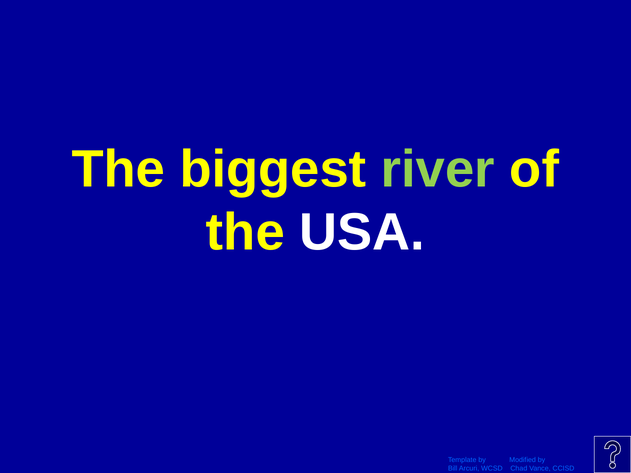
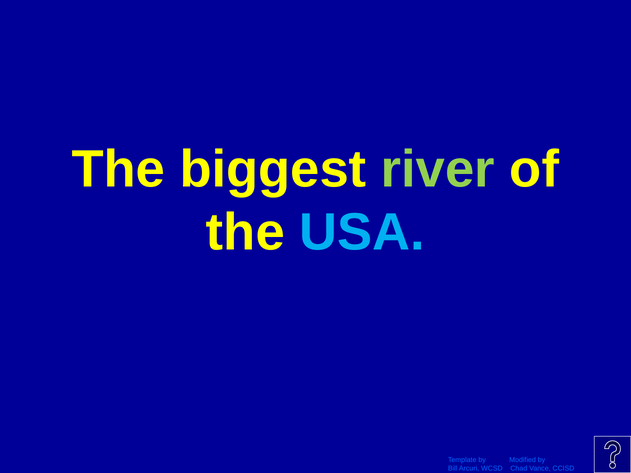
USA colour: white -> light blue (362, 232)
